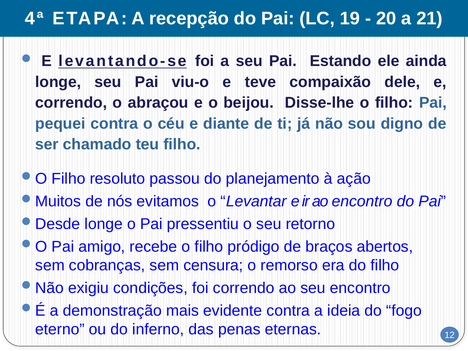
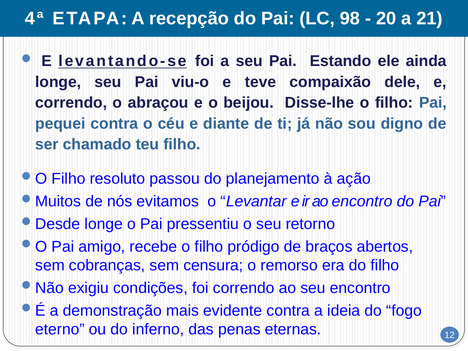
19: 19 -> 98 (350, 18)
